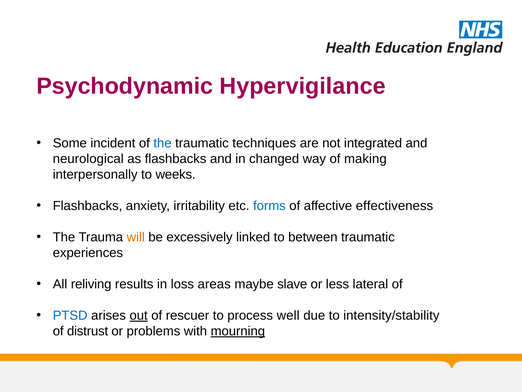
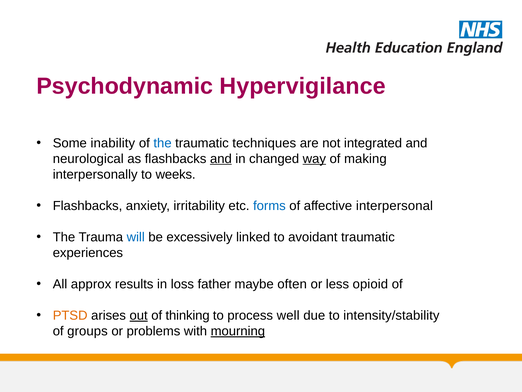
incident: incident -> inability (113, 143)
and underline: none -> present (221, 159)
way underline: none -> present (314, 159)
effectiveness: effectiveness -> interpersonal (394, 206)
will colour: orange -> blue (136, 237)
between: between -> avoidant (313, 237)
reliving: reliving -> approx (91, 284)
areas: areas -> father (214, 284)
slave: slave -> often (292, 284)
lateral: lateral -> opioid (370, 284)
PTSD colour: blue -> orange (70, 315)
rescuer: rescuer -> thinking (188, 315)
distrust: distrust -> groups (87, 331)
